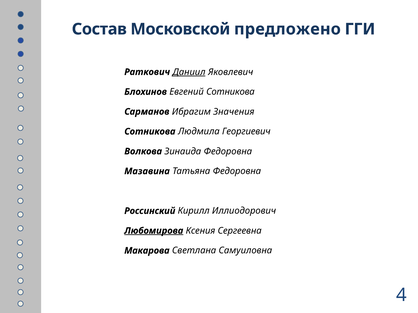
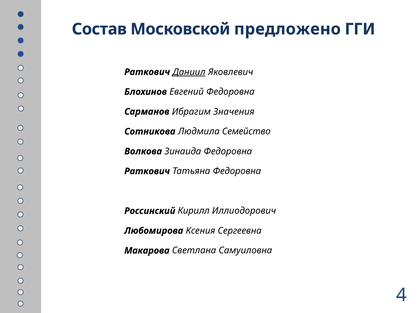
Евгений Сотникова: Сотникова -> Федоровна (230, 92)
Георгиевич: Георгиевич -> Семейство (246, 132)
Мазавина: Мазавина -> Раткович (147, 171)
Любомирова underline: present -> none (154, 231)
